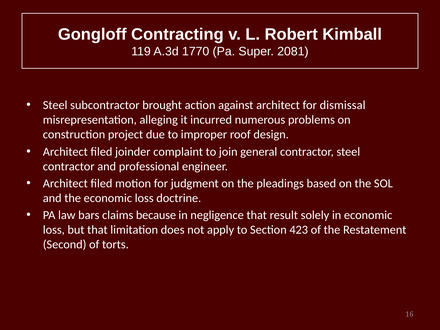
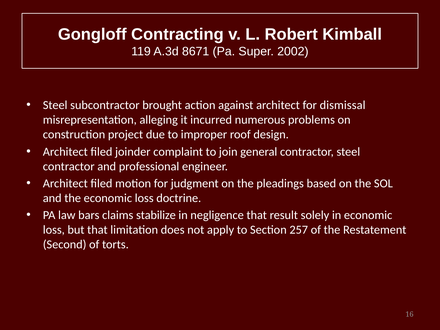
1770: 1770 -> 8671 (196, 51)
2081: 2081 -> 2002 (293, 51)
because: because -> stabilize (156, 215)
423: 423 -> 257 (299, 230)
